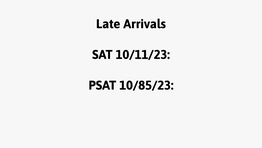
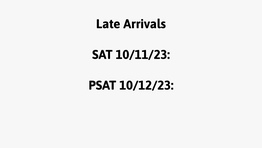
10/85/23: 10/85/23 -> 10/12/23 (146, 85)
